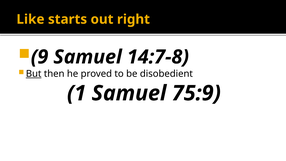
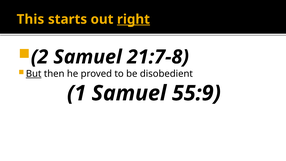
Like: Like -> This (30, 19)
right underline: none -> present (133, 19)
9: 9 -> 2 (40, 57)
14:7-8: 14:7-8 -> 21:7-8 (158, 57)
75:9: 75:9 -> 55:9 (196, 93)
